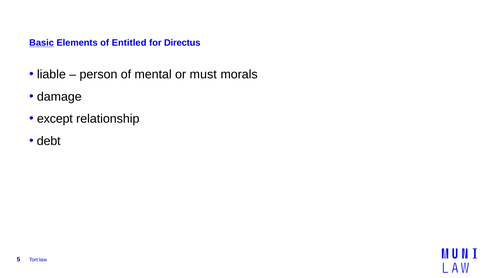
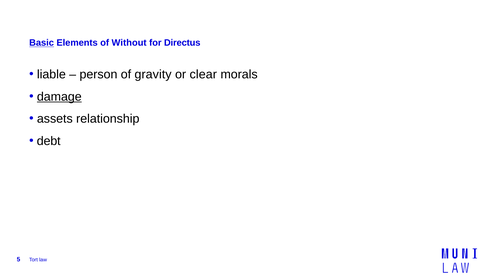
Entitled: Entitled -> Without (129, 43)
mental: mental -> gravity (153, 75)
must: must -> clear (203, 75)
damage underline: none -> present (59, 97)
except: except -> assets (55, 119)
